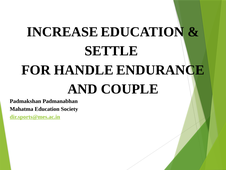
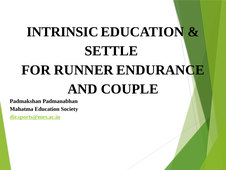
INCREASE: INCREASE -> INTRINSIC (62, 32)
HANDLE: HANDLE -> RUNNER (84, 70)
